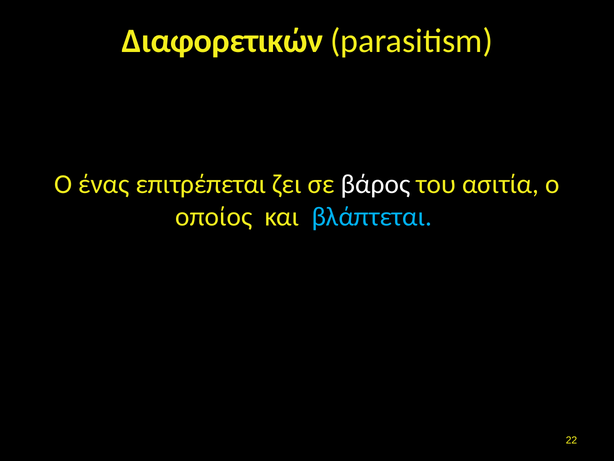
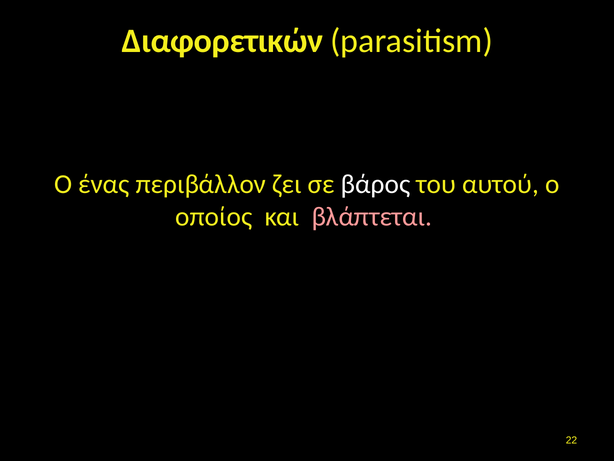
επιτρέπεται: επιτρέπεται -> περιβάλλον (201, 184)
ασιτία: ασιτία -> αυτού (500, 184)
βλάπτεται colour: light blue -> pink (372, 217)
